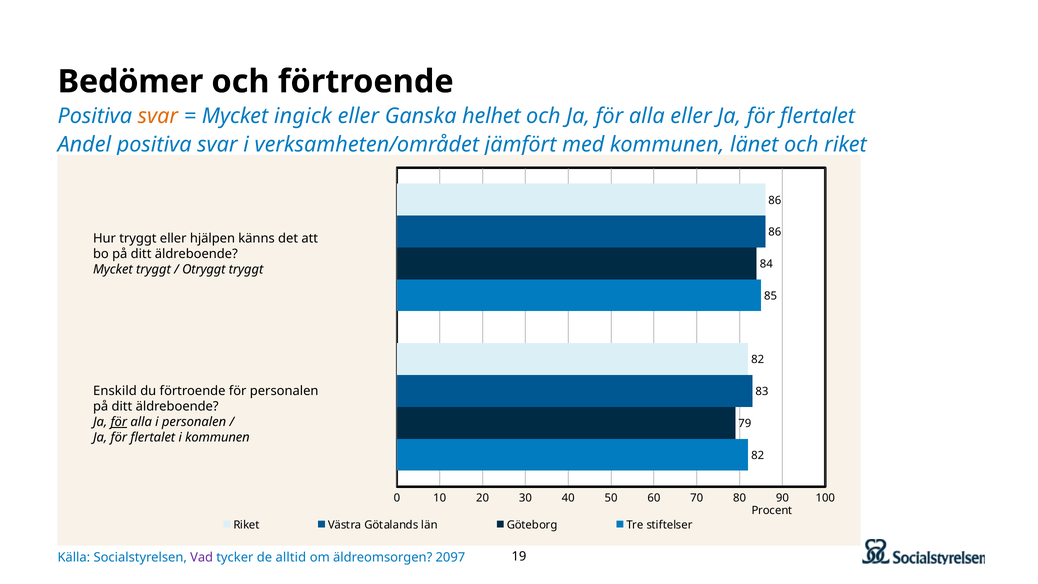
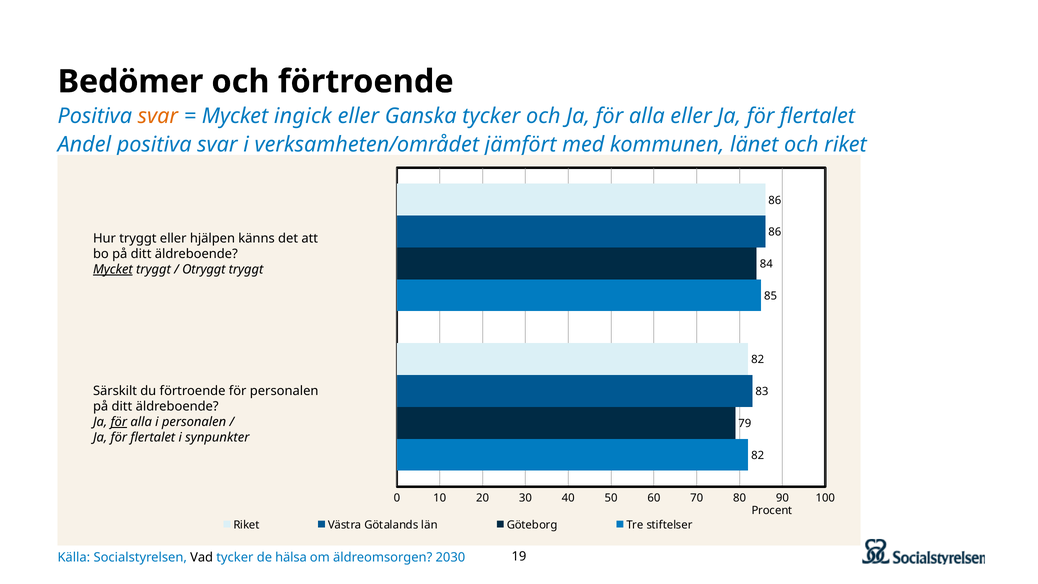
Ganska helhet: helhet -> tycker (491, 116)
Mycket underline: none -> present (113, 269)
Enskild: Enskild -> Särskilt (115, 391)
i kommunen: kommunen -> synpunkter (217, 437)
Vad colour: purple -> black (202, 558)
alltid: alltid -> hälsa (291, 558)
2097: 2097 -> 2030 (450, 558)
